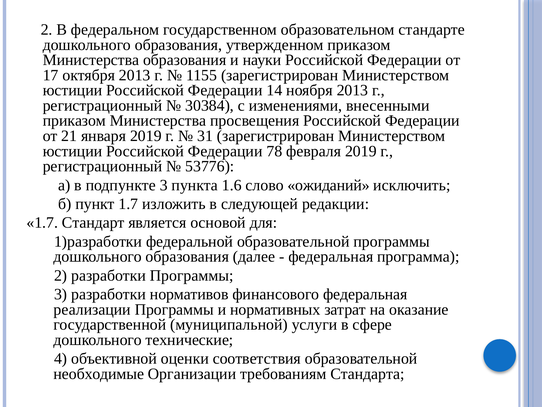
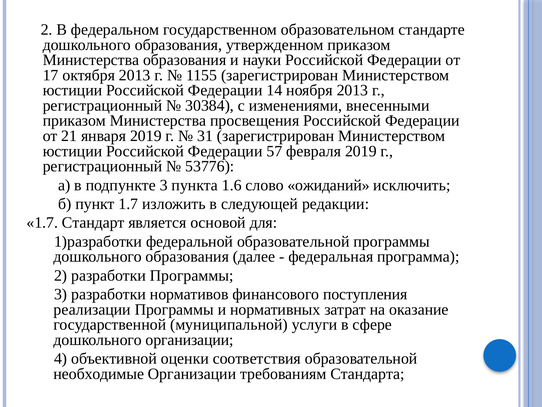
78: 78 -> 57 (274, 151)
финансового федеральная: федеральная -> поступления (365, 294)
дошкольного технические: технические -> организации (190, 339)
